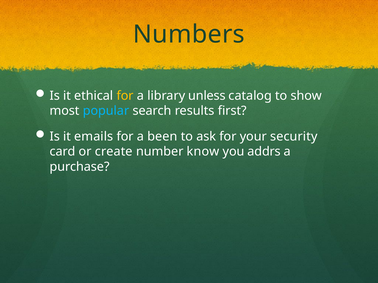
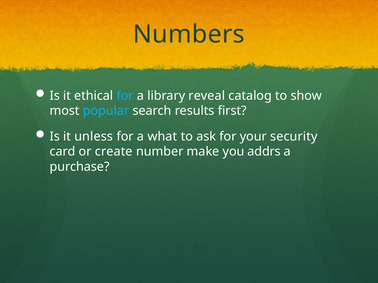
for colour: yellow -> light blue (125, 96)
unless: unless -> reveal (207, 96)
emails: emails -> unless (94, 137)
been: been -> what (162, 137)
know: know -> make (203, 152)
